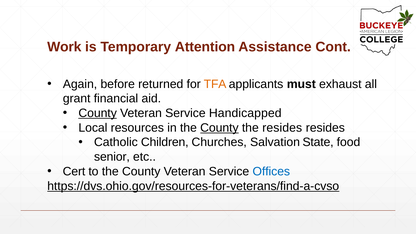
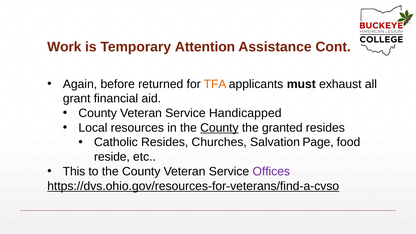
County underline: present -> none (98, 113)
the resides: resides -> granted (282, 128)
Catholic Children: Children -> Resides (165, 142)
State: State -> Page (318, 142)
senior: senior -> reside (112, 157)
Cert: Cert -> This (74, 171)
Offices colour: blue -> purple (271, 171)
